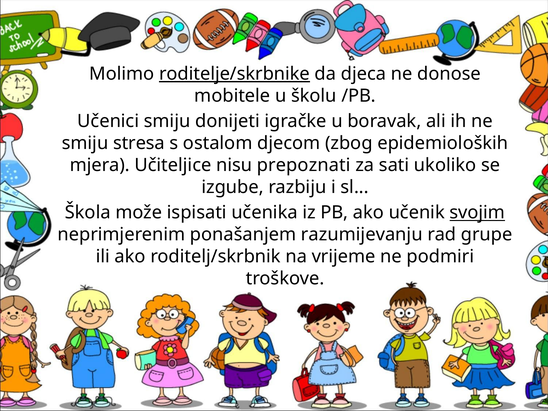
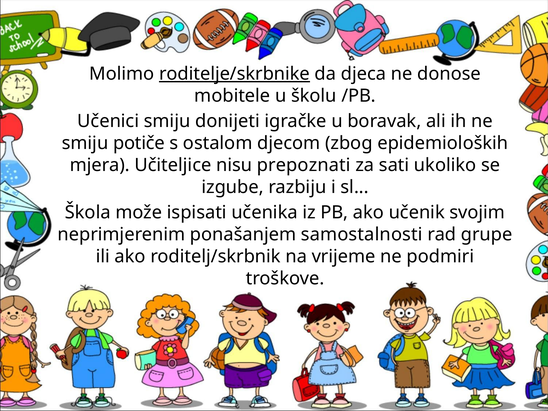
stresa: stresa -> potiče (139, 143)
svojim underline: present -> none (477, 213)
razumijevanju: razumijevanju -> samostalnosti (362, 235)
